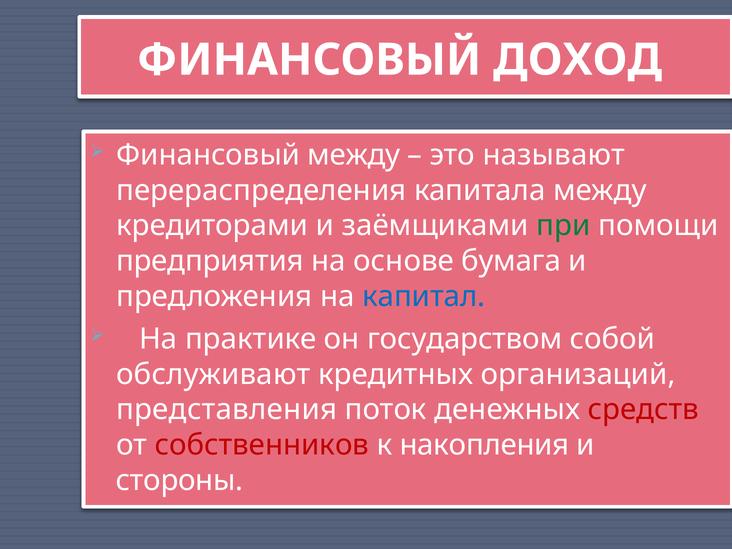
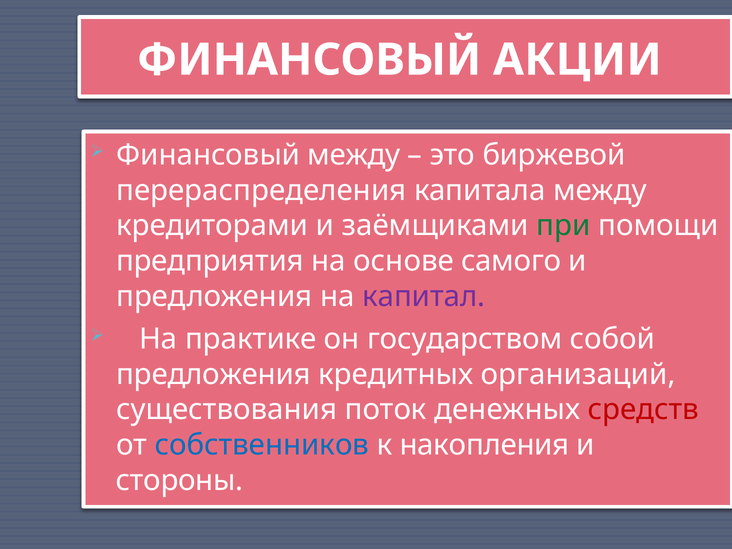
ДОХОД: ДОХОД -> АКЦИИ (577, 60)
называют: называют -> биржевой (554, 155)
бумага: бумага -> самого (511, 261)
капитал colour: blue -> purple (424, 296)
обслуживают: обслуживают -> предложения (213, 374)
представления: представления -> существования (227, 410)
собственников colour: red -> blue (262, 445)
